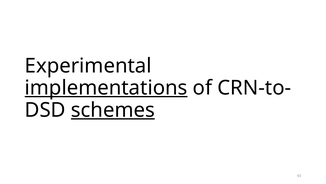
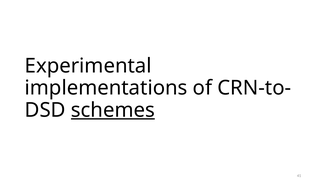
implementations underline: present -> none (106, 88)
